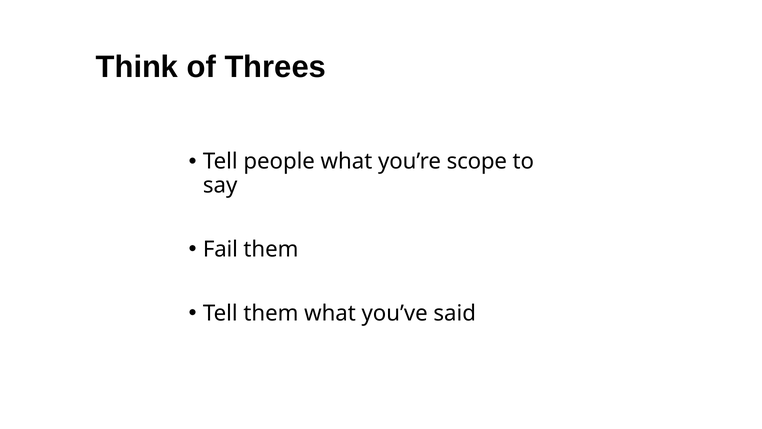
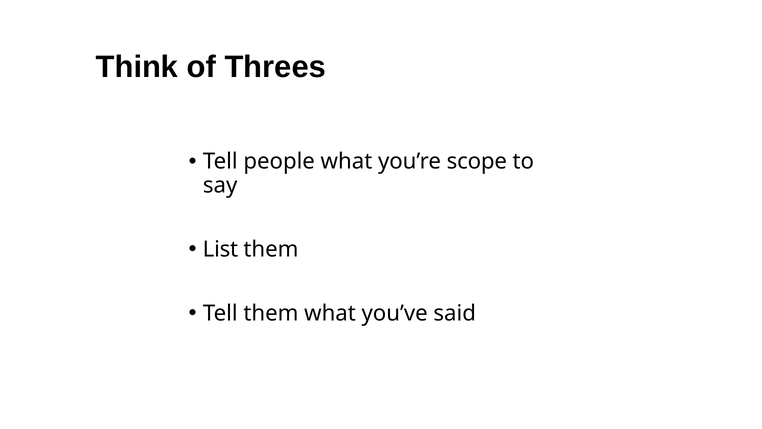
Fail: Fail -> List (220, 249)
